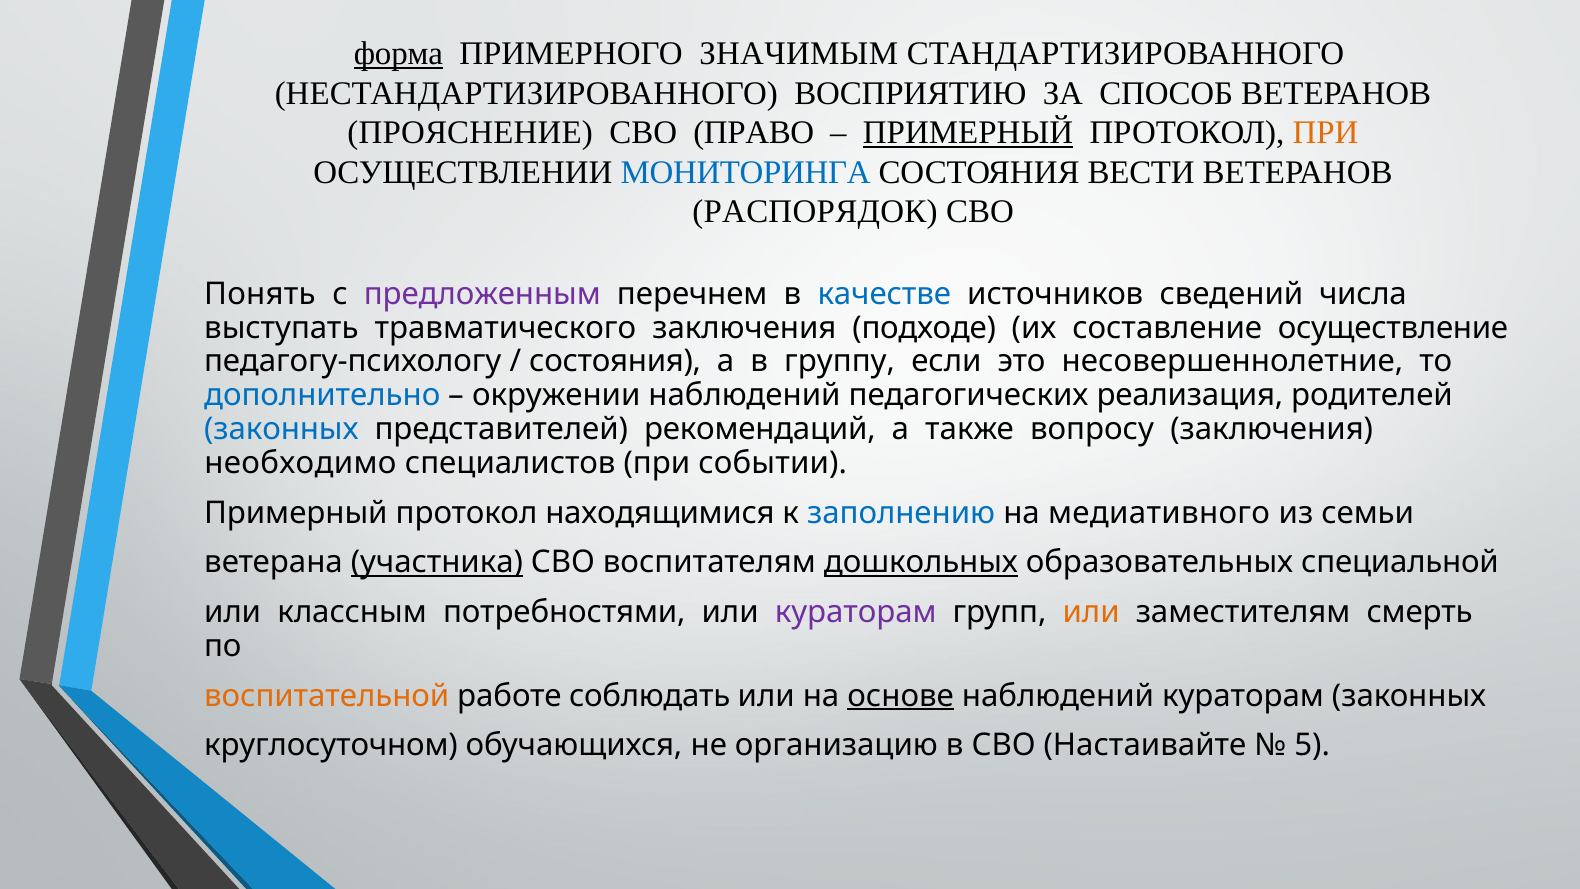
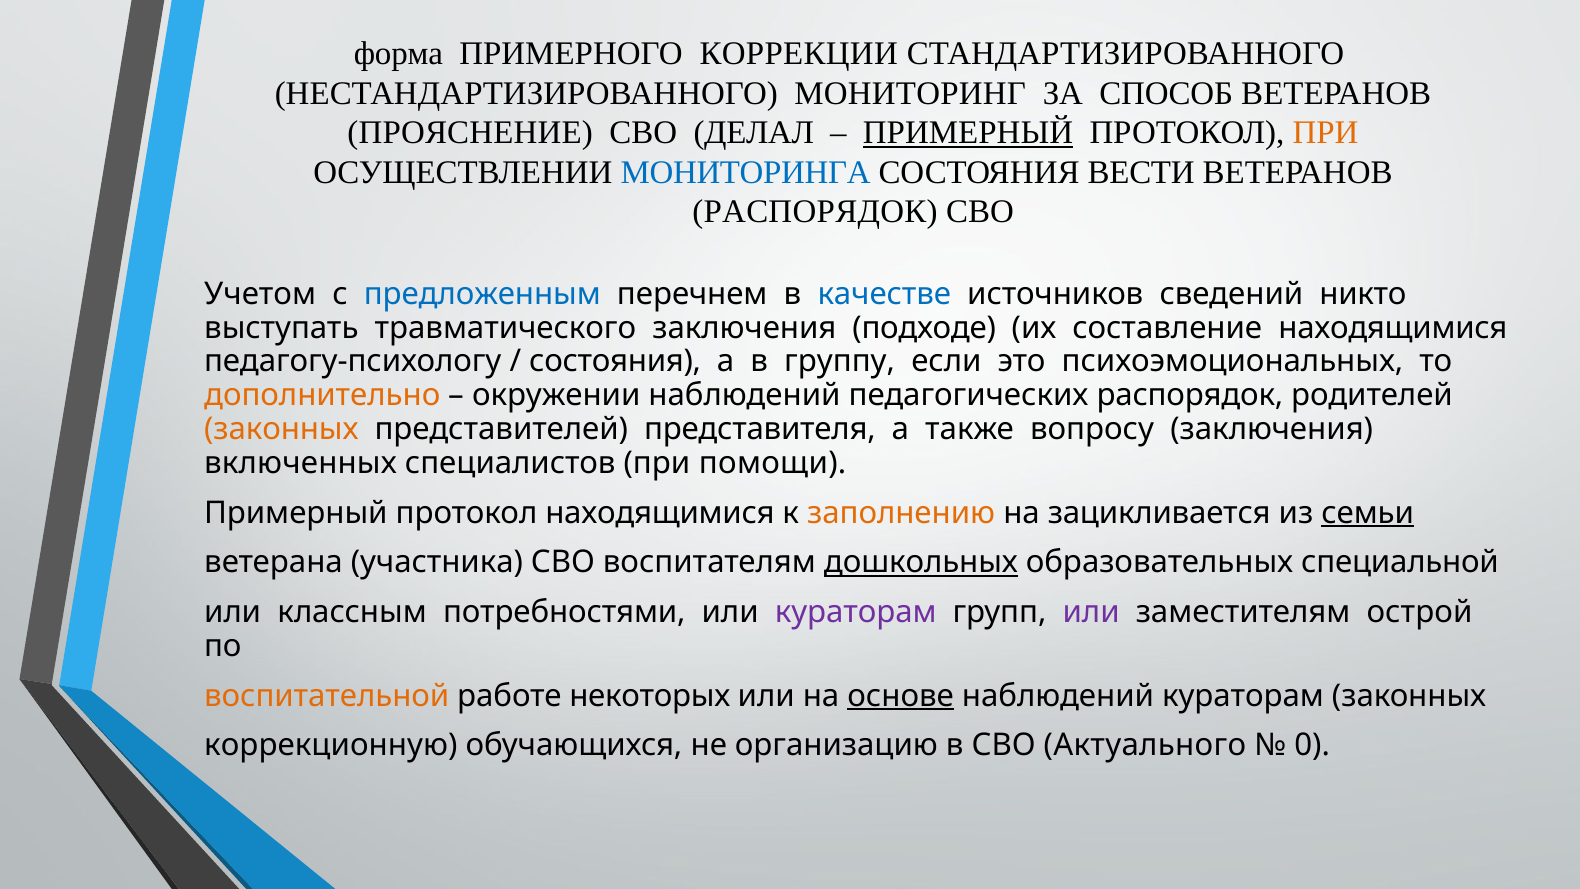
форма underline: present -> none (398, 54)
ЗНАЧИМЫМ: ЗНАЧИМЫМ -> КОРРЕКЦИИ (799, 54)
ВОСПРИЯТИЮ: ВОСПРИЯТИЮ -> МОНИТОРИНГ (910, 93)
ПРАВО: ПРАВО -> ДЕЛАЛ (754, 133)
Понять: Понять -> Учетом (260, 294)
предложенным colour: purple -> blue (482, 294)
числа: числа -> никто (1363, 294)
составление осуществление: осуществление -> находящимися (1393, 328)
несовершеннолетние: несовершеннолетние -> психоэмоциональных (1233, 362)
дополнительно colour: blue -> orange (322, 395)
педагогических реализация: реализация -> распорядок (1190, 395)
законных colour: blue -> orange (281, 429)
рекомендаций: рекомендаций -> представителя (760, 429)
необходимо: необходимо -> включенных (301, 463)
событии: событии -> помощи (773, 463)
заполнению colour: blue -> orange (901, 513)
медиативного: медиативного -> зацикливается (1159, 513)
семьи underline: none -> present (1368, 513)
участника underline: present -> none (437, 562)
или colour: orange -> purple (1091, 612)
смерть: смерть -> острой (1419, 612)
соблюдать: соблюдать -> некоторых (650, 696)
круглосуточном: круглосуточном -> коррекционную (331, 745)
Настаивайте: Настаивайте -> Актуального (1145, 745)
5: 5 -> 0 (1312, 745)
